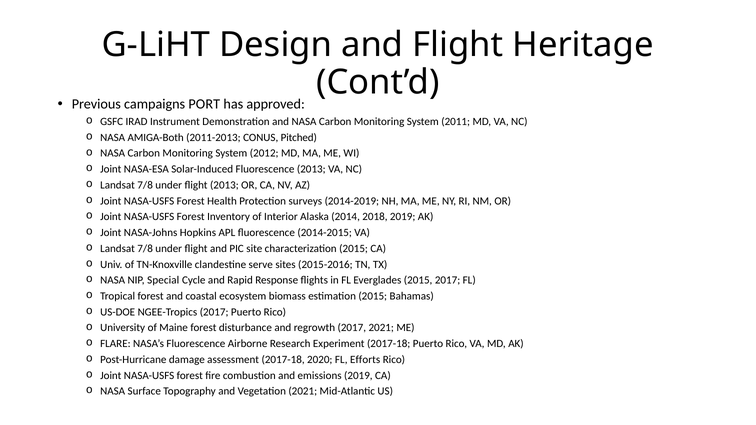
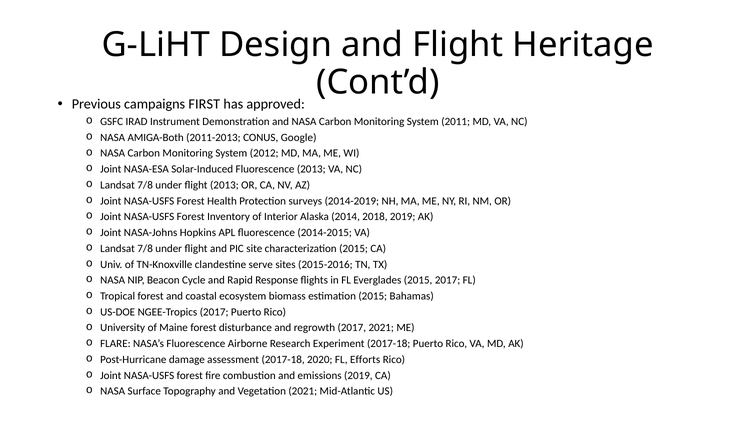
PORT: PORT -> FIRST (204, 104)
Pitched: Pitched -> Google (299, 138)
Special: Special -> Beacon (163, 280)
